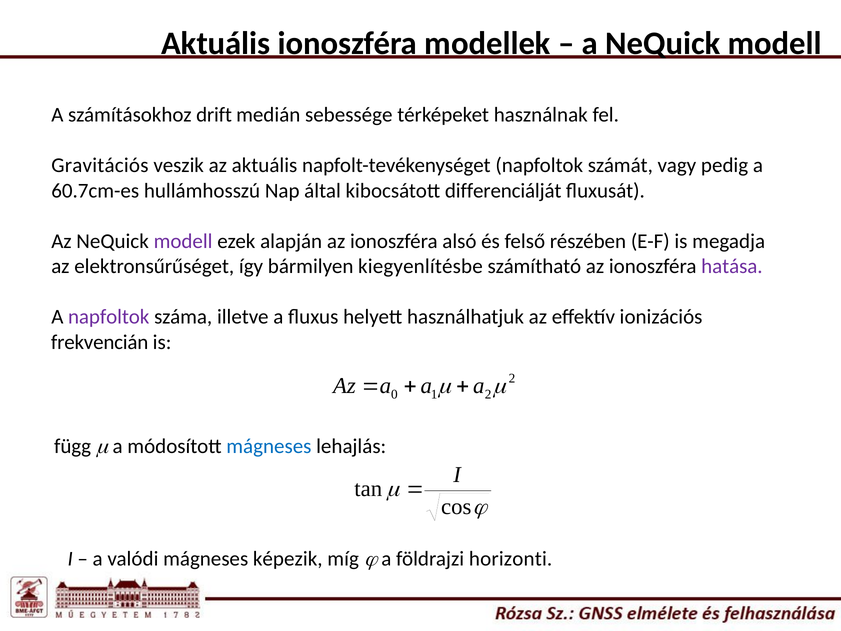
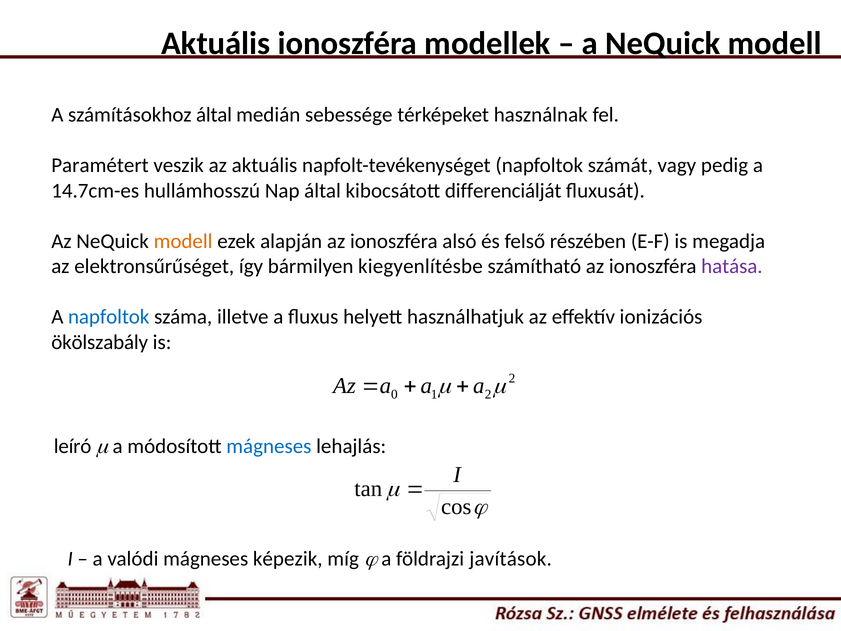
számításokhoz drift: drift -> által (214, 115)
Gravitációs: Gravitációs -> Paramétert (100, 165)
60.7cm-es: 60.7cm-es -> 14.7cm-es (95, 191)
modell colour: purple -> orange (183, 241)
napfoltok colour: purple -> blue (109, 317)
frekvencián: frekvencián -> ökölszabály (100, 342)
függ: függ -> leíró (73, 446)
horizonti: horizonti -> javítások (511, 559)
